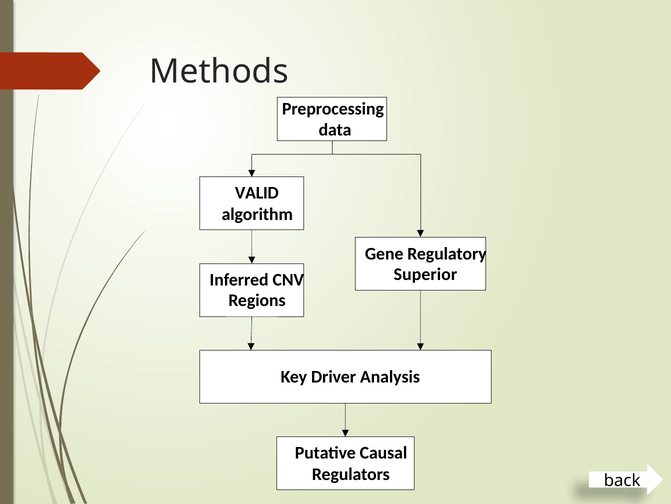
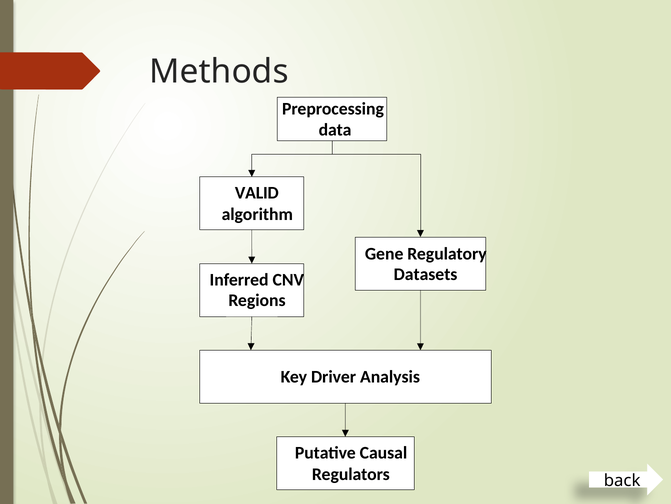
Superior: Superior -> Datasets (426, 274)
